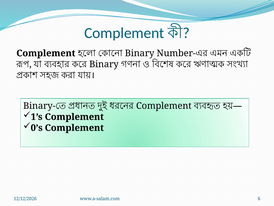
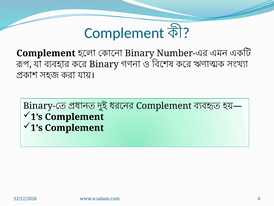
0’s: 0’s -> 1’s (37, 128)
